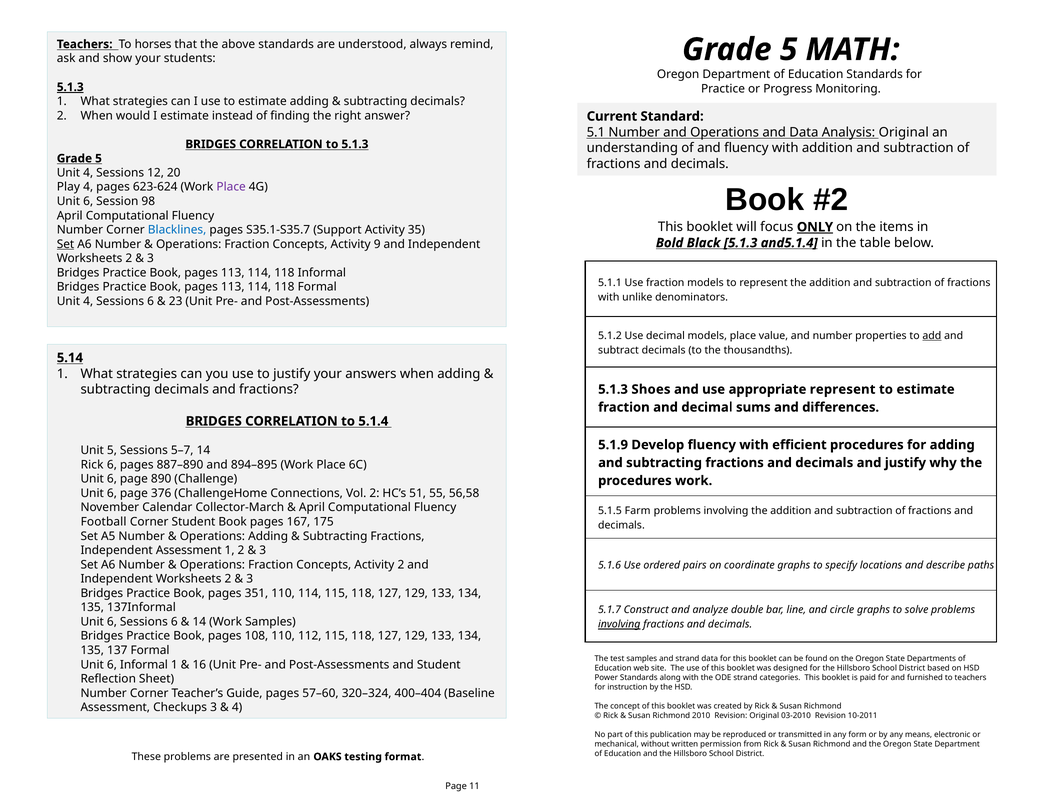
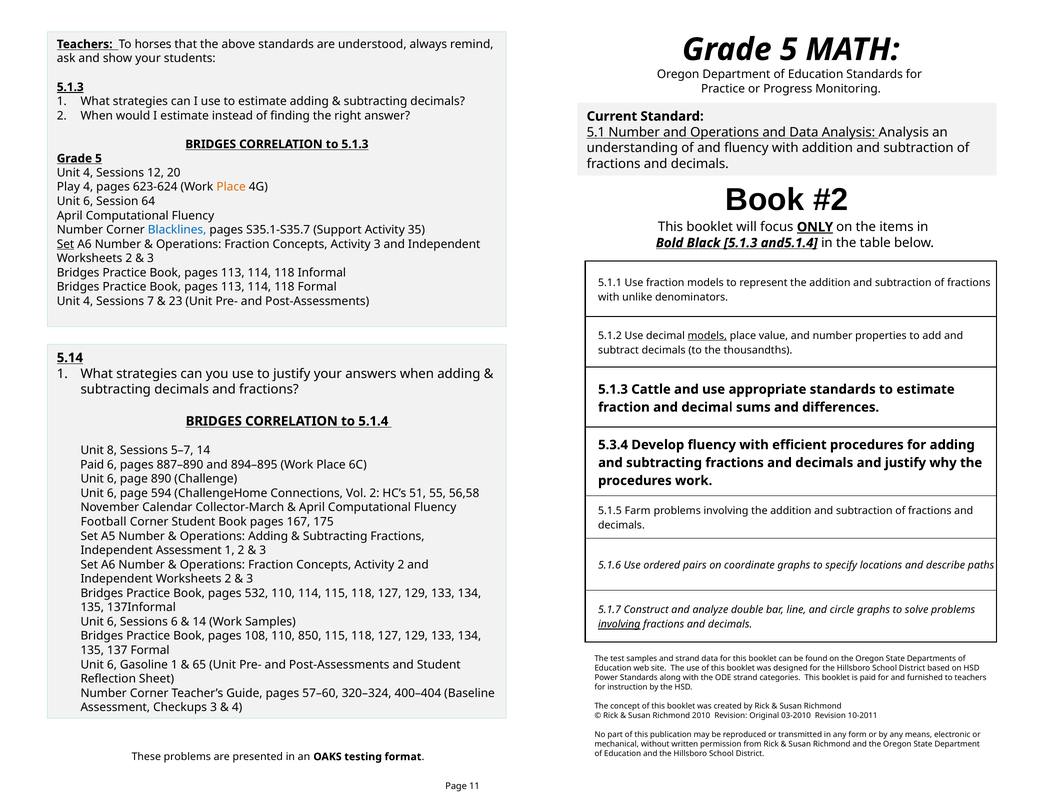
Analysis Original: Original -> Analysis (904, 132)
Place colour: purple -> orange (231, 187)
98: 98 -> 64 (148, 201)
Activity 9: 9 -> 3 (377, 244)
4 Sessions 6: 6 -> 7 (151, 301)
models underline: none -> present (707, 335)
add underline: present -> none (932, 335)
Shoes: Shoes -> Cattle (651, 389)
appropriate represent: represent -> standards (843, 389)
5.1.9: 5.1.9 -> 5.3.4 (613, 445)
Unit 5: 5 -> 8 (112, 450)
Rick: Rick -> Paid (92, 465)
376: 376 -> 594 (161, 493)
351: 351 -> 532 (257, 593)
112: 112 -> 850 (310, 636)
6 Informal: Informal -> Gasoline (144, 664)
16: 16 -> 65 (199, 664)
